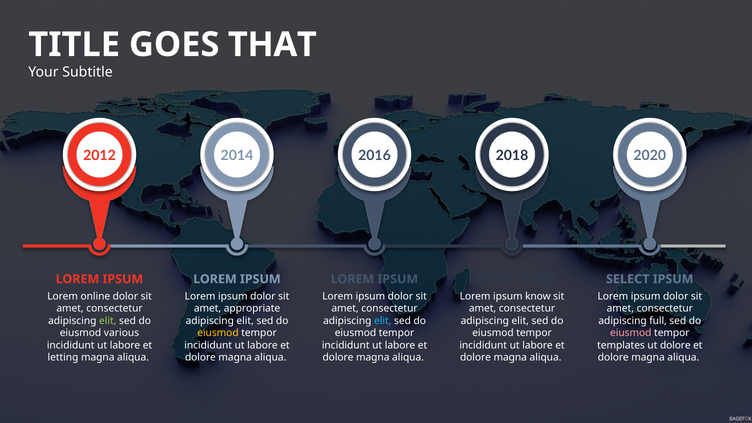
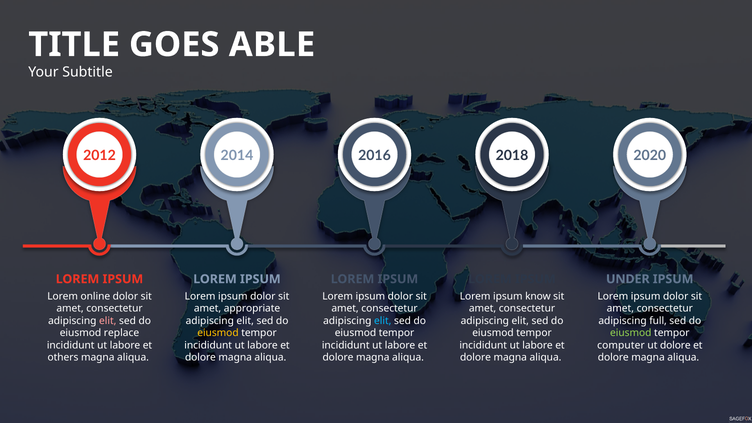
THAT: THAT -> ABLE (272, 45)
SELECT: SELECT -> UNDER (628, 279)
elit colour: light green -> pink (108, 321)
various: various -> replace (122, 333)
eiusmod colour: pink -> light green (631, 333)
templates: templates -> computer (621, 345)
letting: letting -> others (63, 358)
